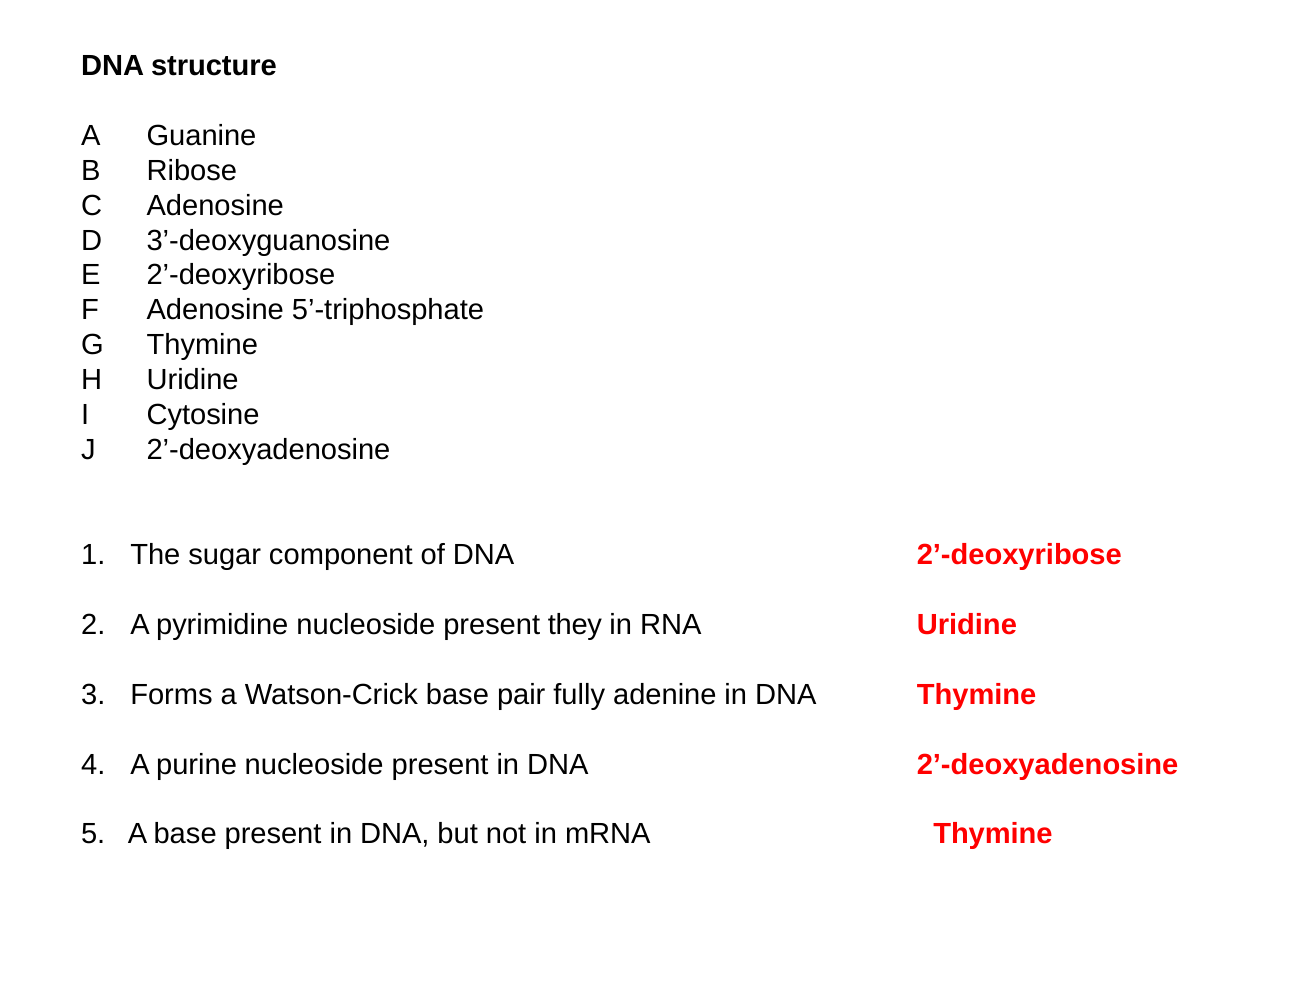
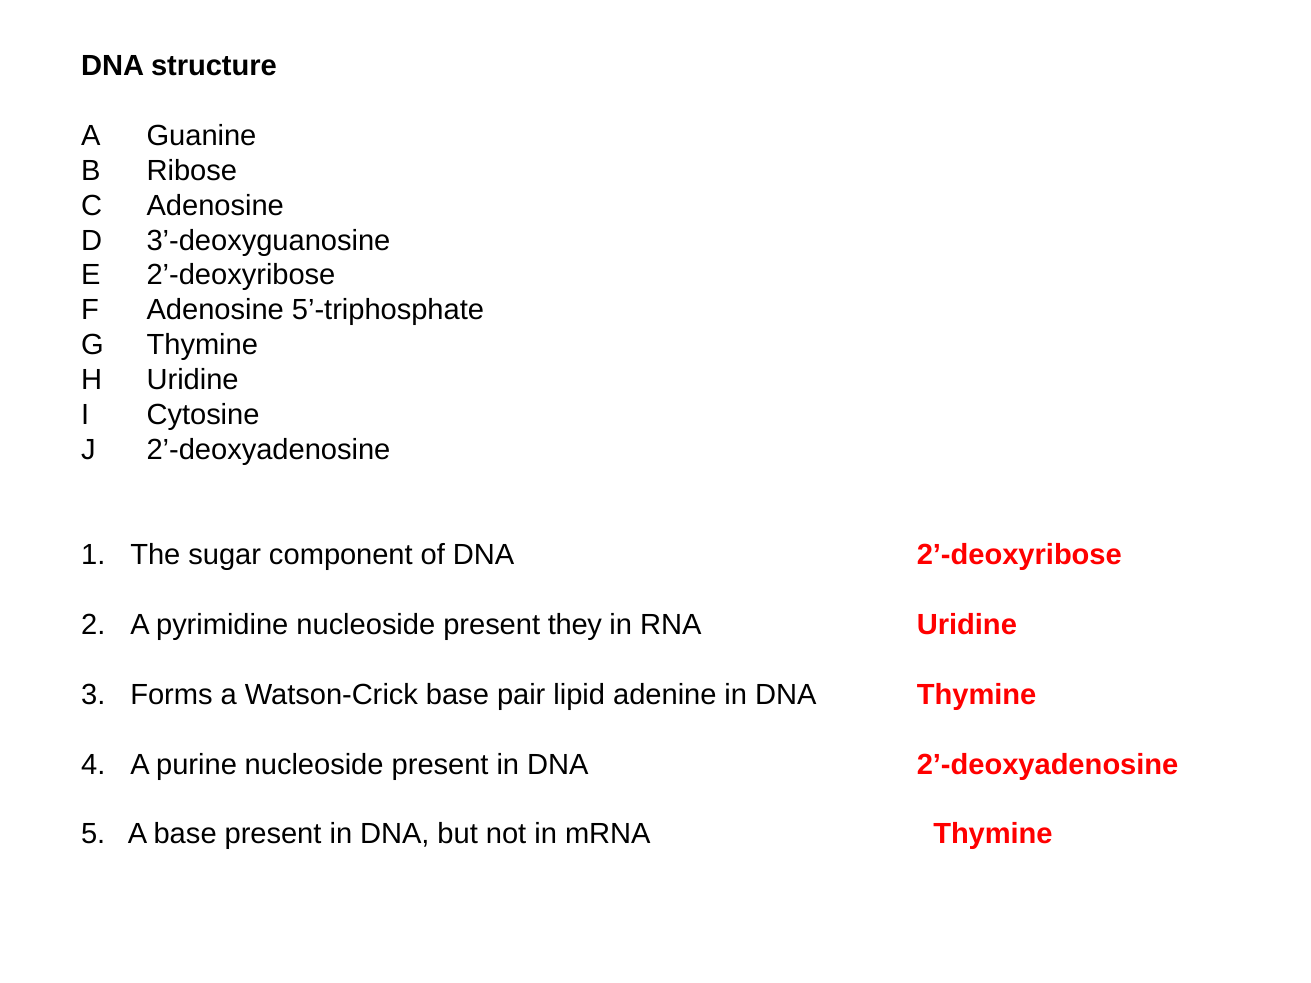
fully: fully -> lipid (579, 695)
